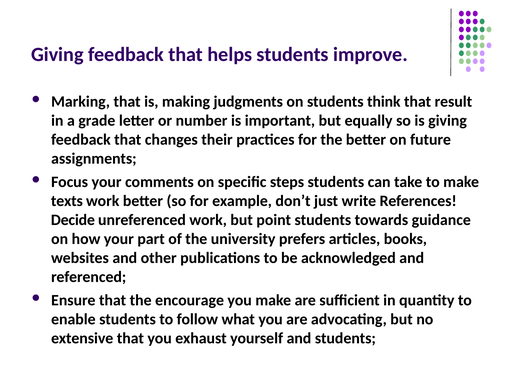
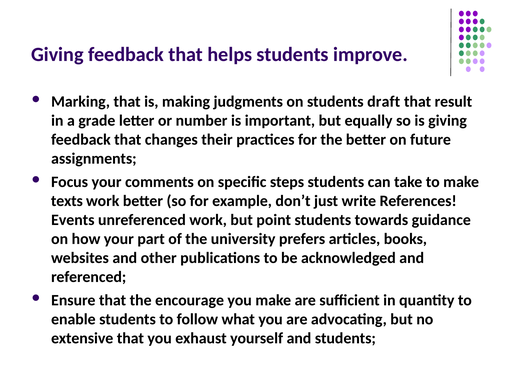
think: think -> draft (384, 101)
Decide: Decide -> Events (73, 220)
